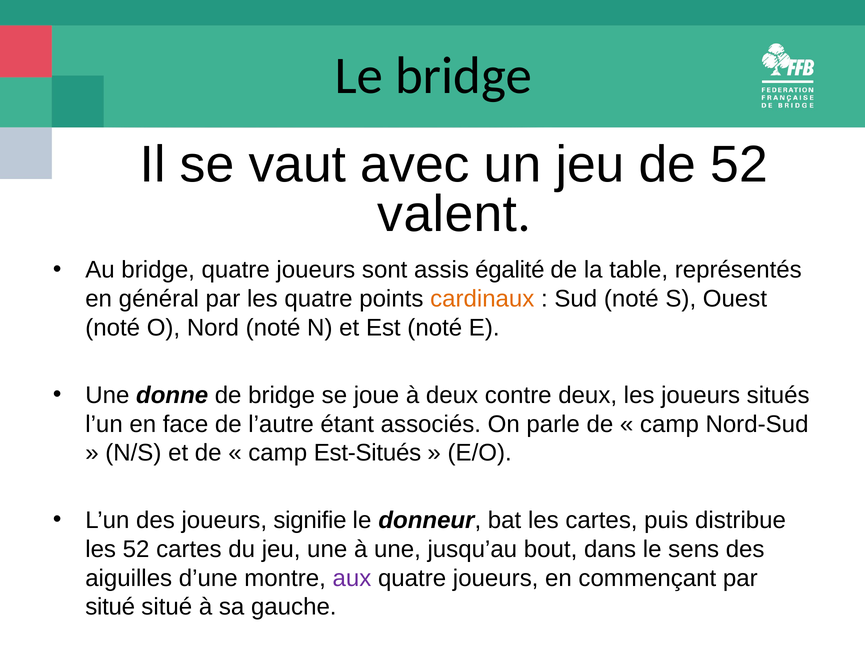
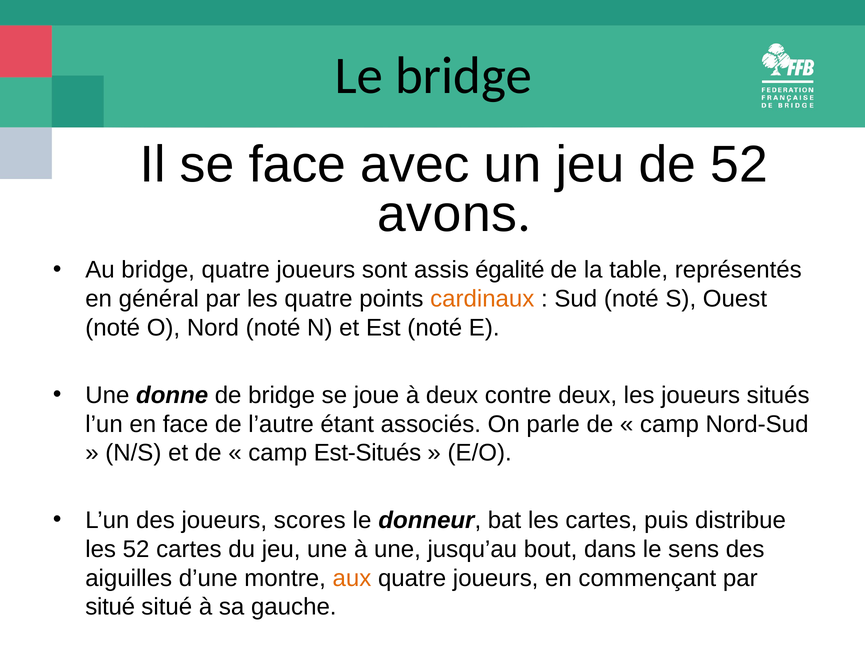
se vaut: vaut -> face (297, 165)
valent: valent -> avons (447, 214)
signifie: signifie -> scores (310, 520)
aux colour: purple -> orange (352, 578)
